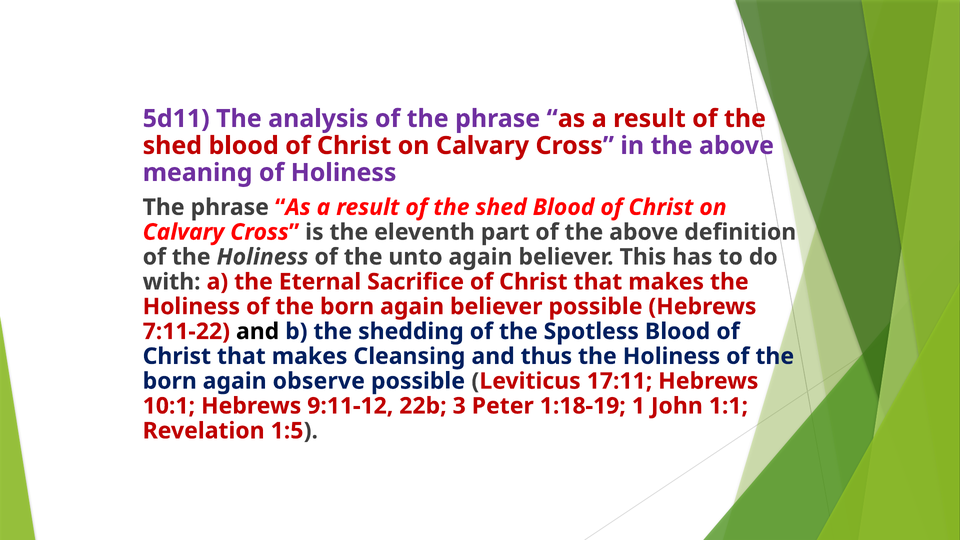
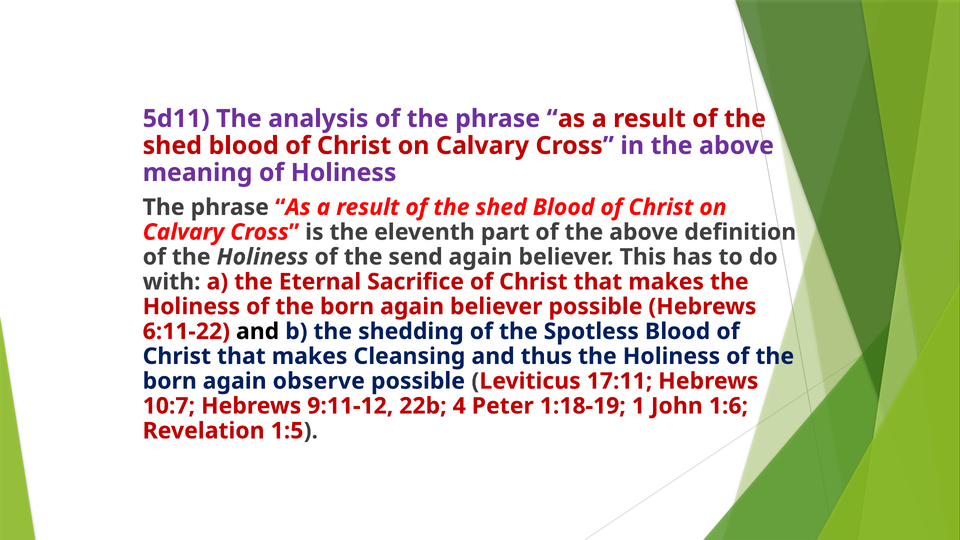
unto: unto -> send (416, 257)
7:11-22: 7:11-22 -> 6:11-22 (186, 331)
10:1: 10:1 -> 10:7 (169, 406)
3: 3 -> 4 (459, 406)
1:1: 1:1 -> 1:6 (728, 406)
